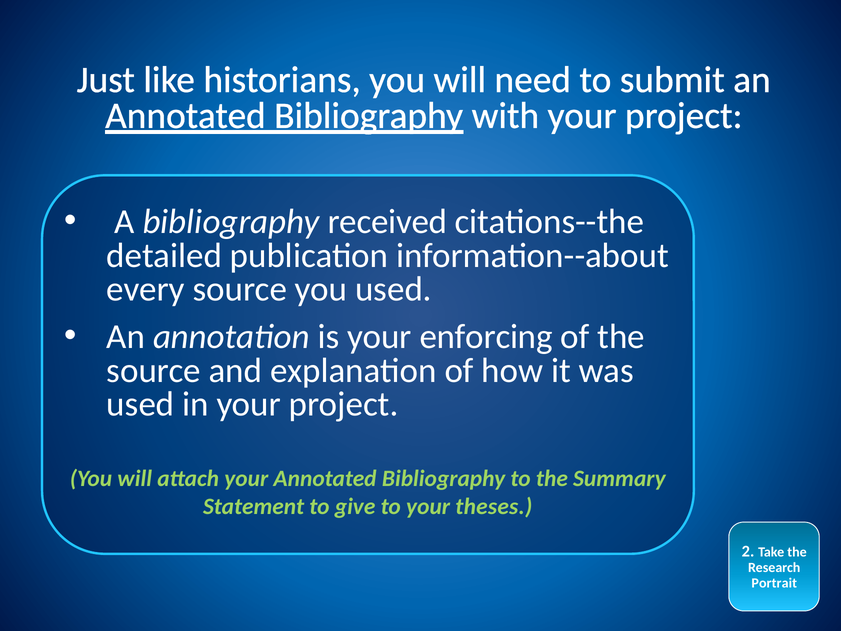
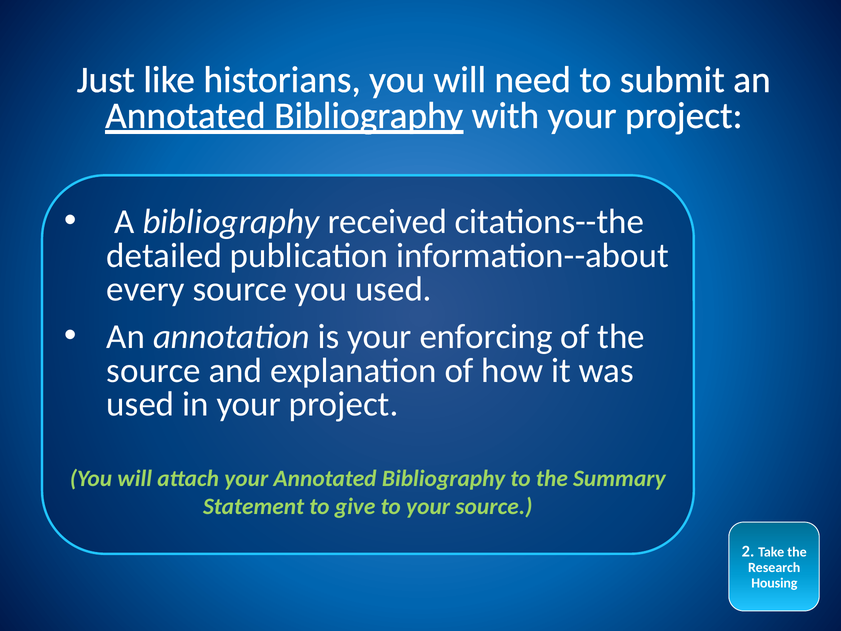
your theses: theses -> source (494, 506)
Portrait: Portrait -> Housing (774, 583)
